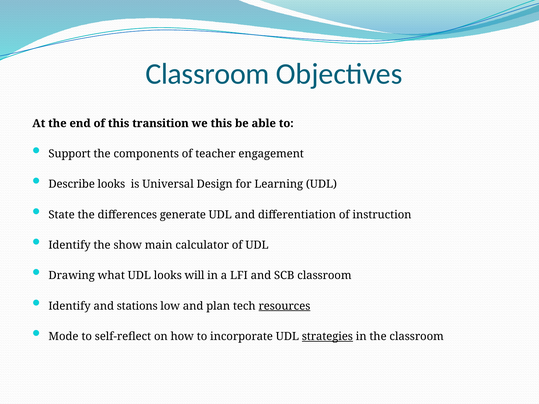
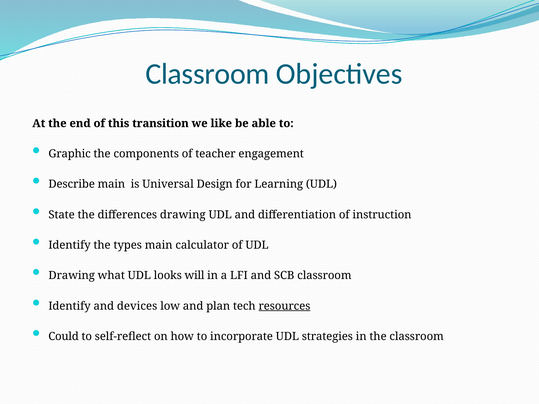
we this: this -> like (221, 123)
Support: Support -> Graphic (70, 154)
Describe looks: looks -> main (111, 184)
differences generate: generate -> drawing (183, 215)
show: show -> types (128, 245)
stations: stations -> devices (137, 306)
Mode: Mode -> Could (64, 337)
strategies underline: present -> none (327, 337)
